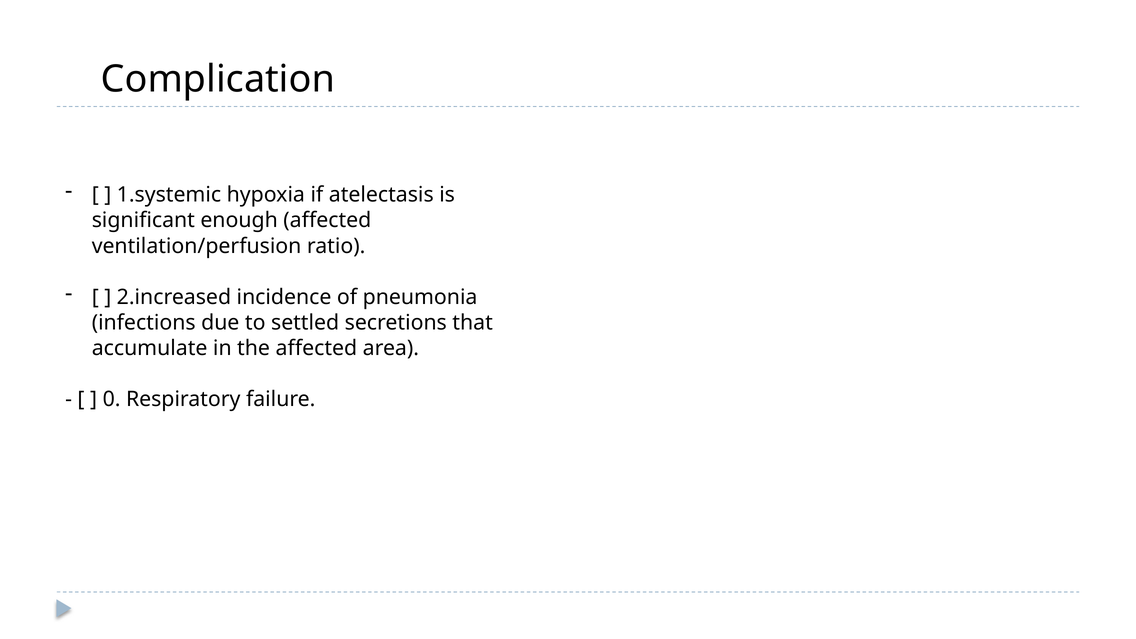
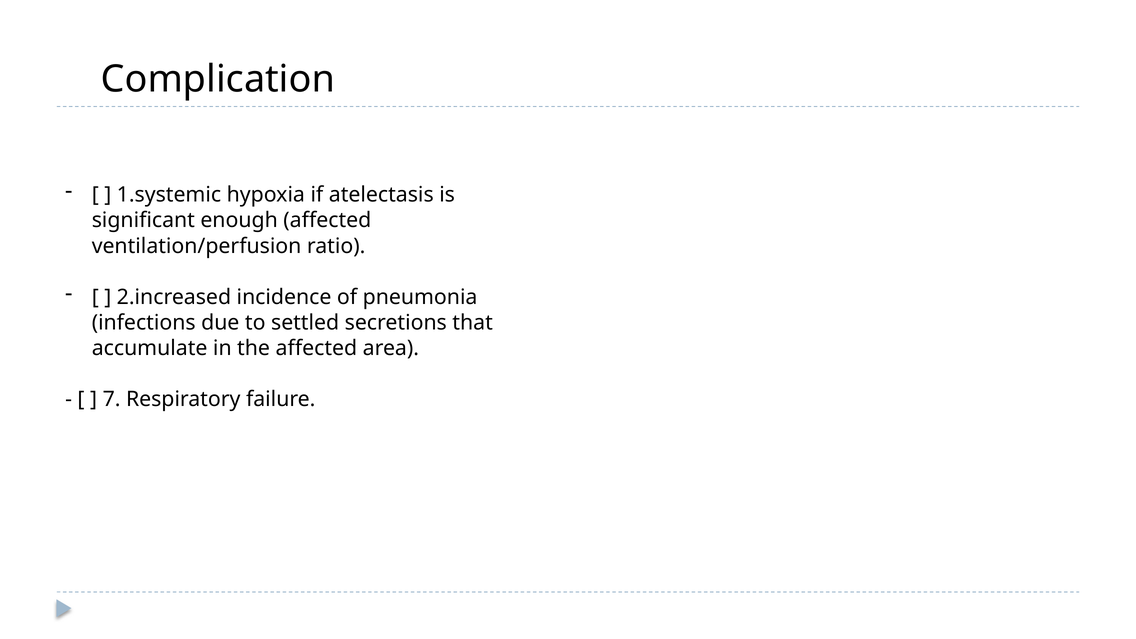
0: 0 -> 7 (112, 399)
